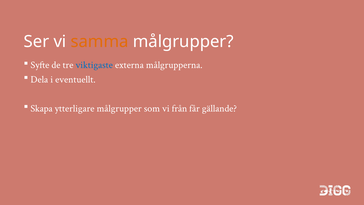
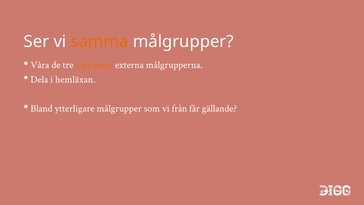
Syfte: Syfte -> Våra (40, 65)
viktigaste colour: blue -> orange (94, 65)
eventuellt: eventuellt -> hemläxan (75, 79)
Skapa: Skapa -> Bland (42, 108)
